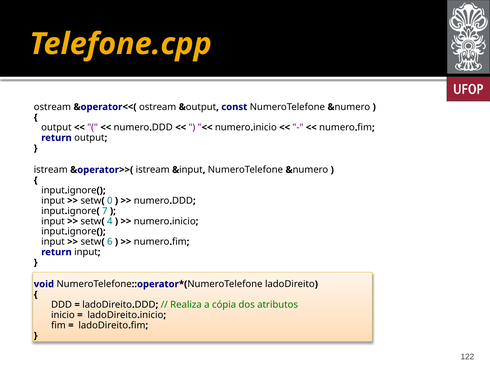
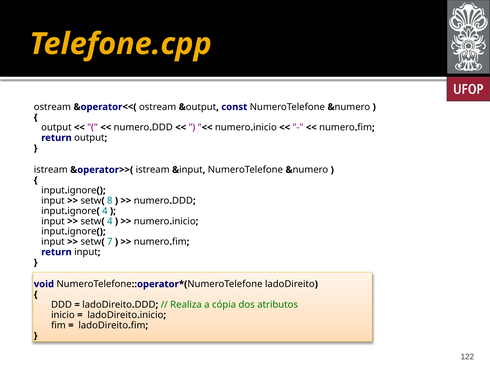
0: 0 -> 8 (110, 201)
input.ignore( 7: 7 -> 4 (105, 211)
6: 6 -> 7 (110, 242)
